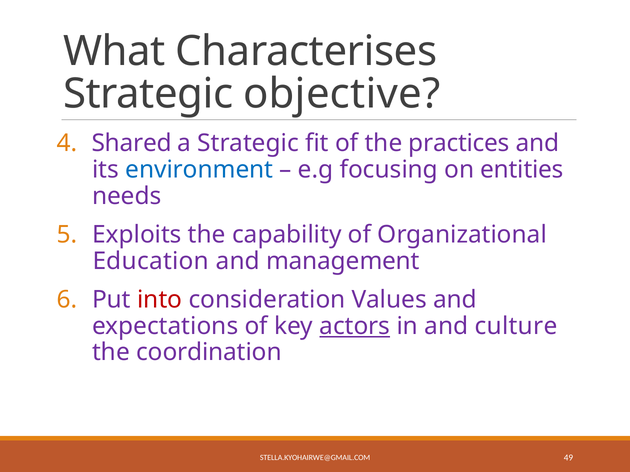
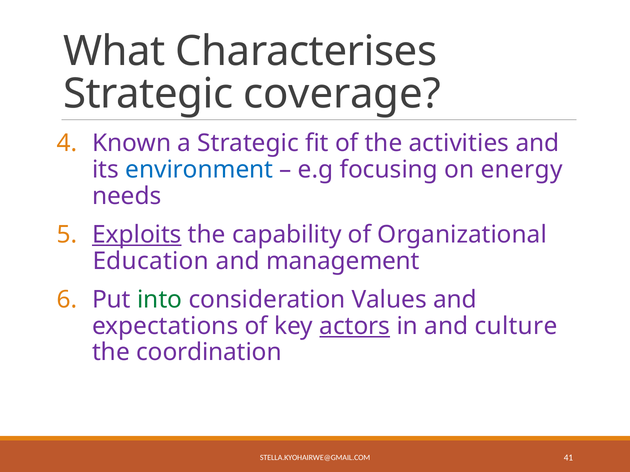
objective: objective -> coverage (342, 94)
Shared: Shared -> Known (132, 143)
practices: practices -> activities (459, 143)
entities: entities -> energy (522, 170)
Exploits underline: none -> present (137, 235)
into colour: red -> green (160, 300)
49: 49 -> 41 (568, 458)
